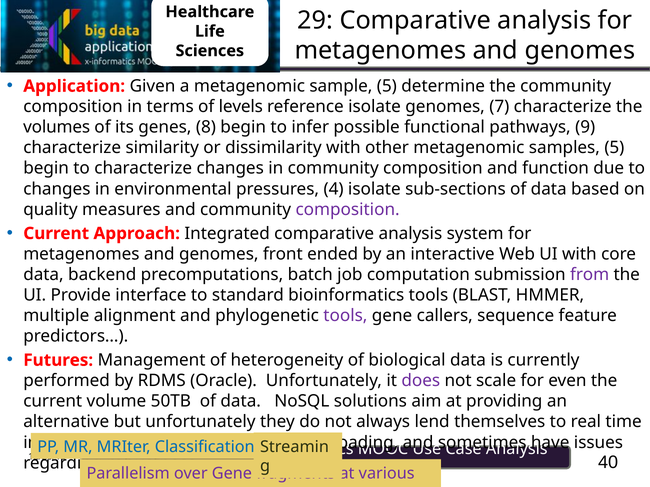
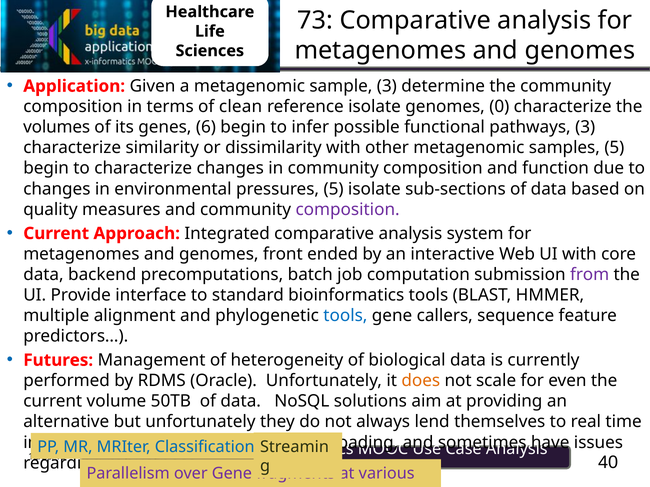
29: 29 -> 73 (315, 20)
sample 5: 5 -> 3 (387, 86)
levels: levels -> clean (241, 107)
7: 7 -> 0 (499, 107)
8: 8 -> 6 (206, 127)
pathways 9: 9 -> 3 (585, 127)
pressures 4: 4 -> 5 (334, 189)
tools colour: purple -> blue (345, 316)
does colour: purple -> orange (421, 381)
